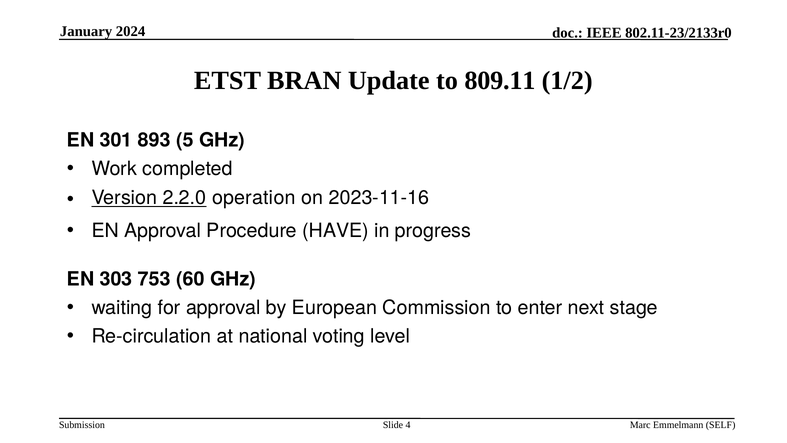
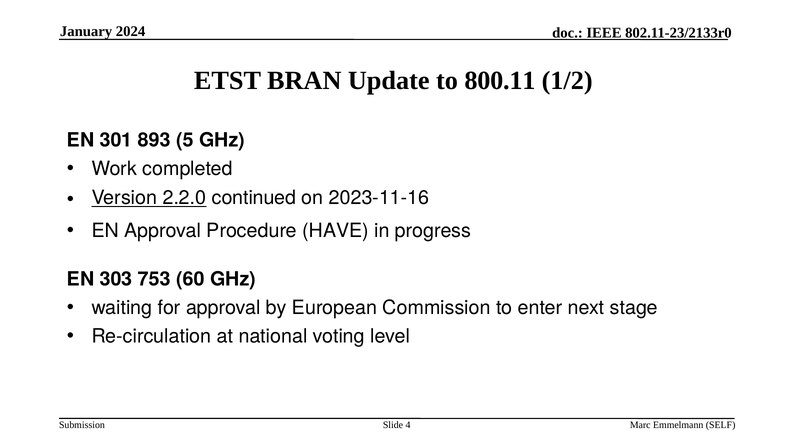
809.11: 809.11 -> 800.11 (500, 80)
operation: operation -> continued (254, 197)
